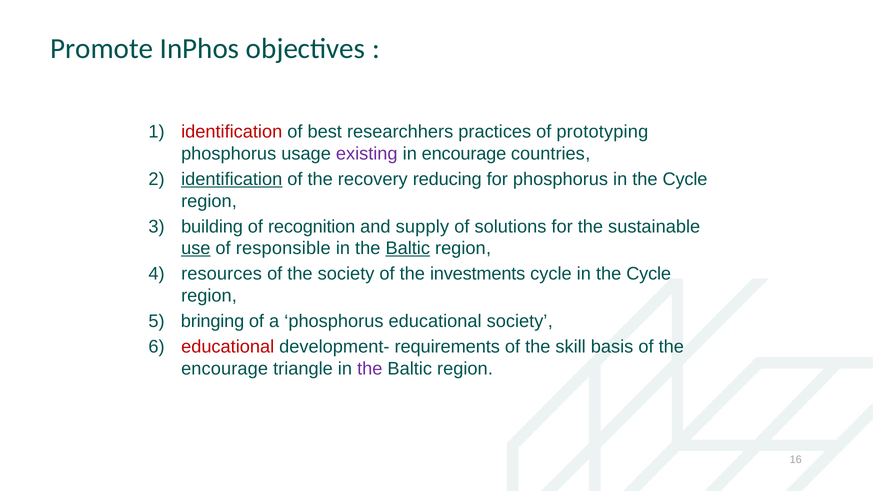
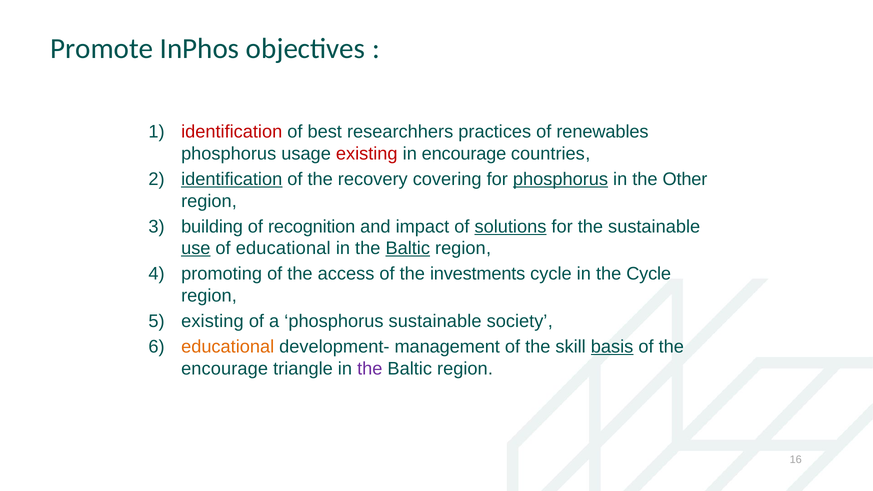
prototyping: prototyping -> renewables (602, 132)
existing colour: purple -> red (367, 154)
reducing: reducing -> covering (447, 179)
phosphorus underline: none -> present (560, 179)
Cycle: Cycle -> Other (685, 179)
supply: supply -> impact (422, 227)
solutions underline: none -> present (510, 227)
of responsible: responsible -> educational (283, 248)
resources: resources -> promoting (222, 274)
the society: society -> access (346, 274)
bringing: bringing -> existing (212, 321)
phosphorus educational: educational -> sustainable (435, 321)
educational colour: red -> orange (228, 347)
requirements: requirements -> management (447, 347)
basis underline: none -> present (612, 347)
